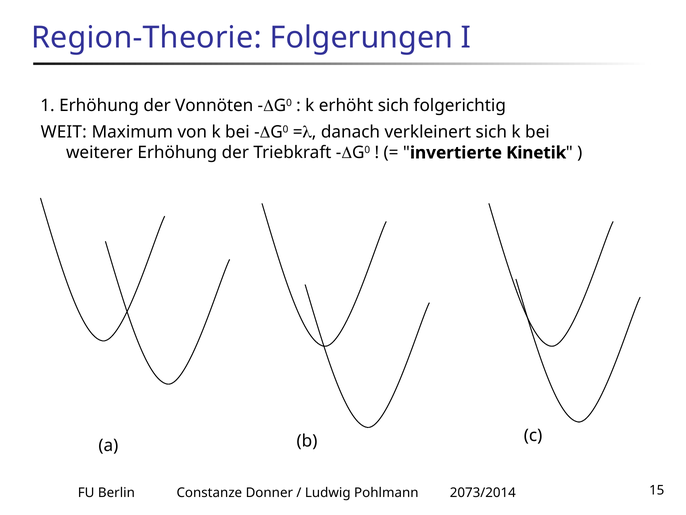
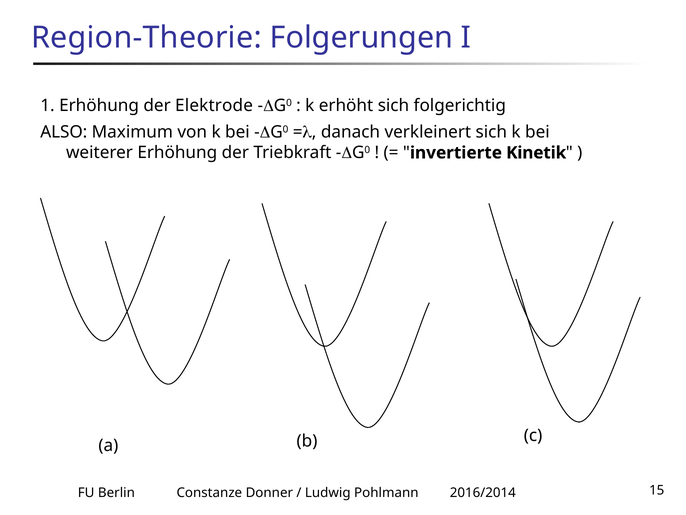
Vonnöten: Vonnöten -> Elektrode (214, 106)
WEIT: WEIT -> ALSO (64, 132)
2073/2014: 2073/2014 -> 2016/2014 (483, 492)
